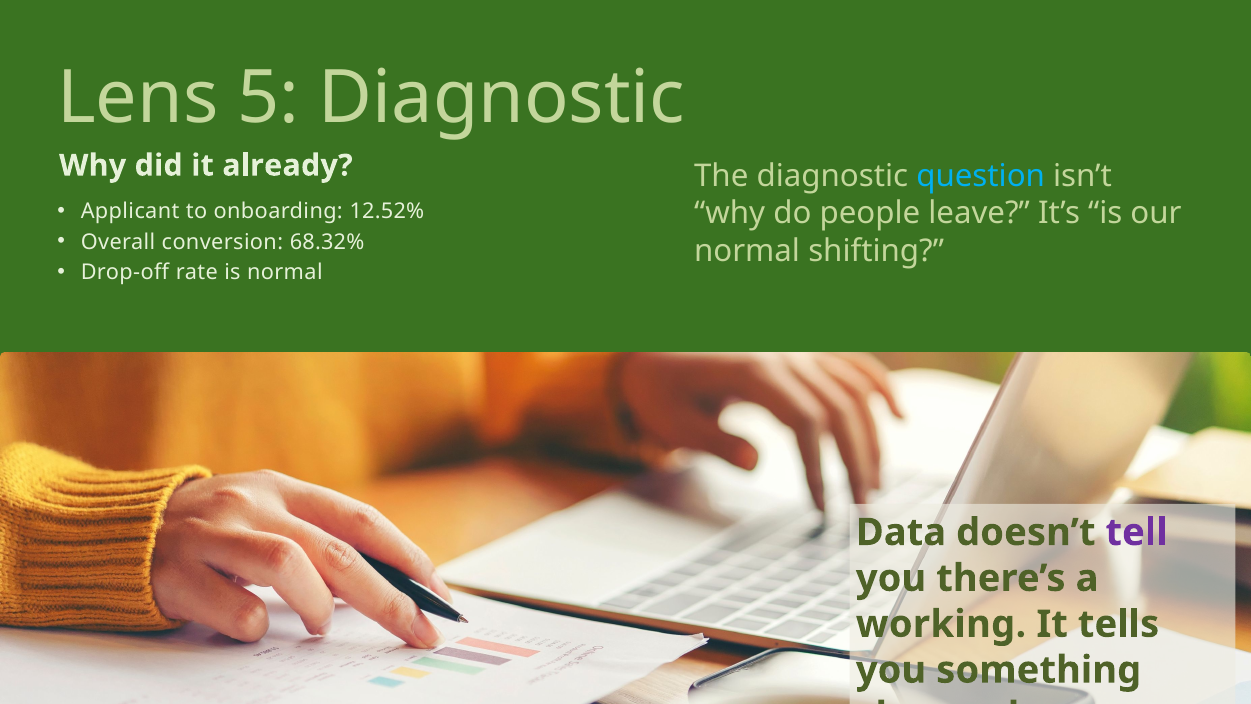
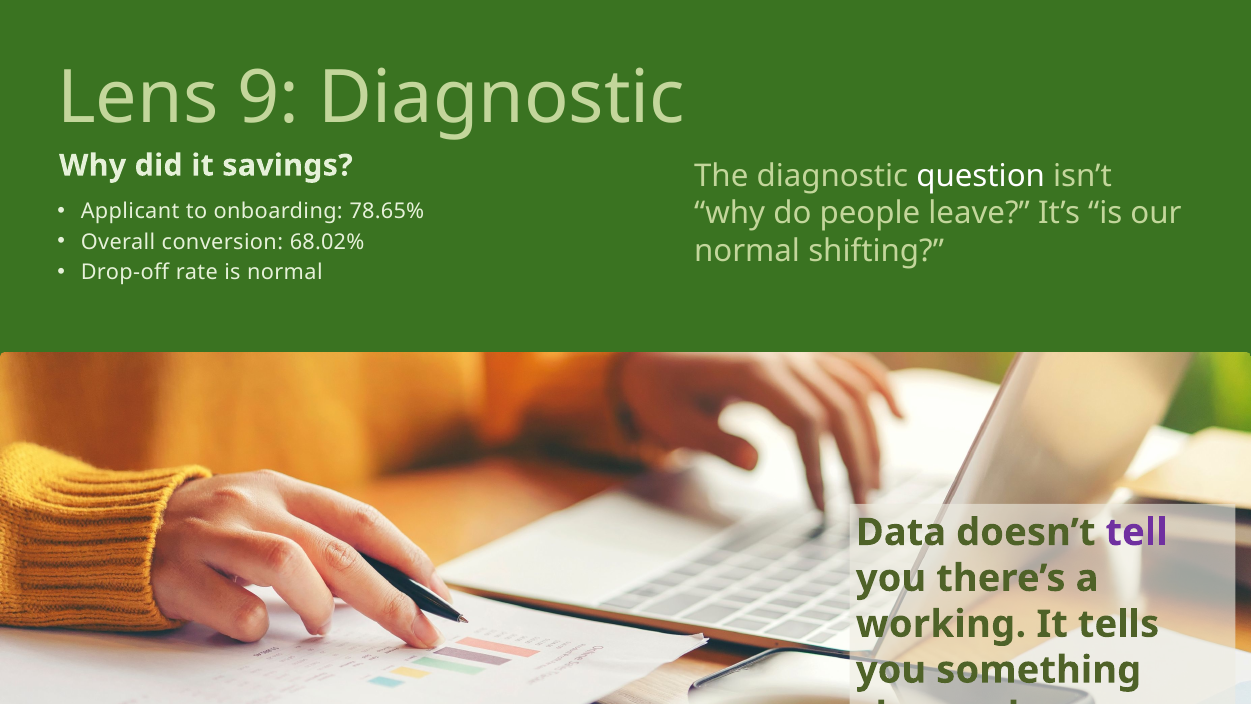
5: 5 -> 9 (269, 98)
already: already -> savings (288, 165)
question colour: light blue -> white (981, 176)
12.52%: 12.52% -> 78.65% (387, 211)
68.32%: 68.32% -> 68.02% (327, 242)
